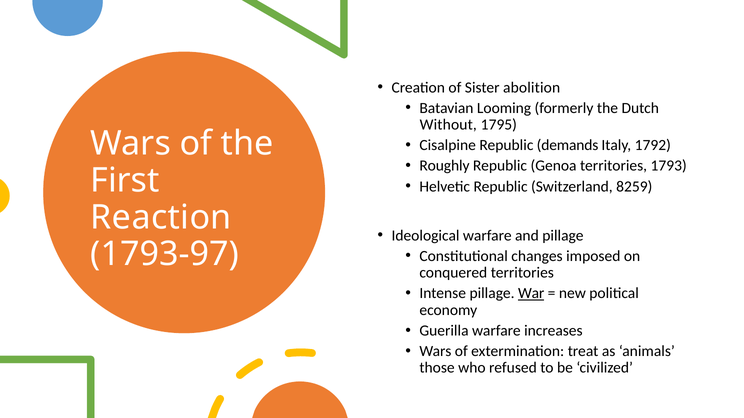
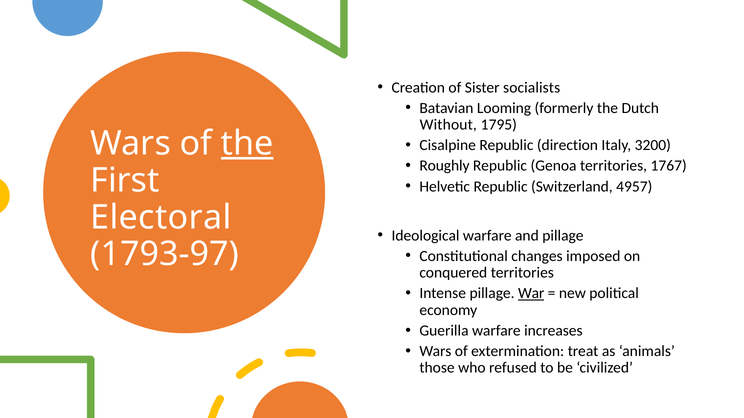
abolition: abolition -> socialists (532, 88)
the underline: none -> present (247, 144)
demands: demands -> direction (567, 145)
1792: 1792 -> 3200 (653, 145)
1793: 1793 -> 1767 (669, 166)
8259: 8259 -> 4957 (634, 187)
Reaction: Reaction -> Electoral (161, 218)
